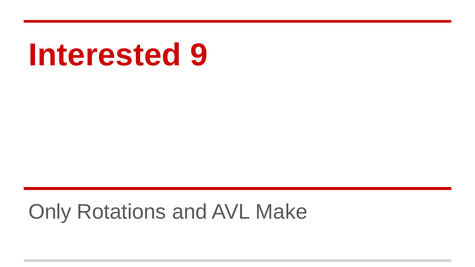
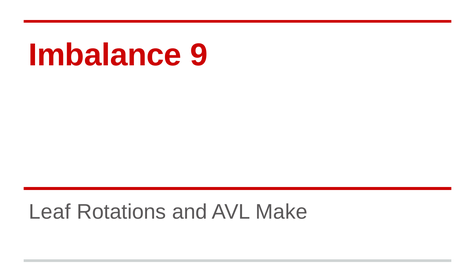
Interested: Interested -> Imbalance (105, 55)
Only: Only -> Leaf (50, 212)
